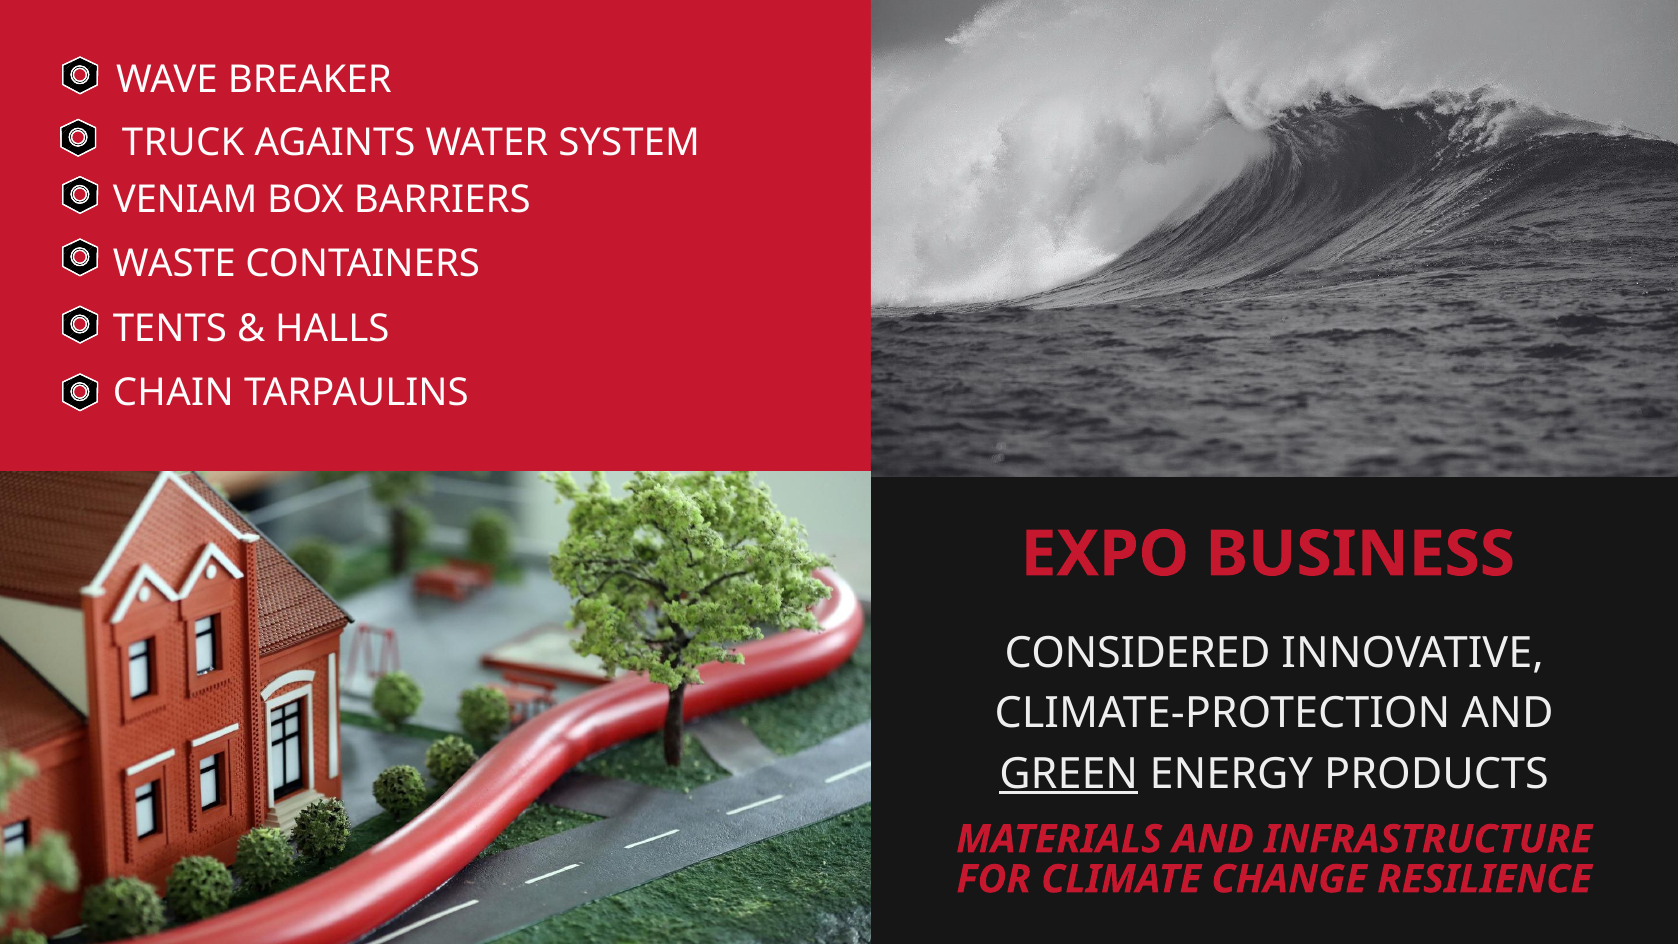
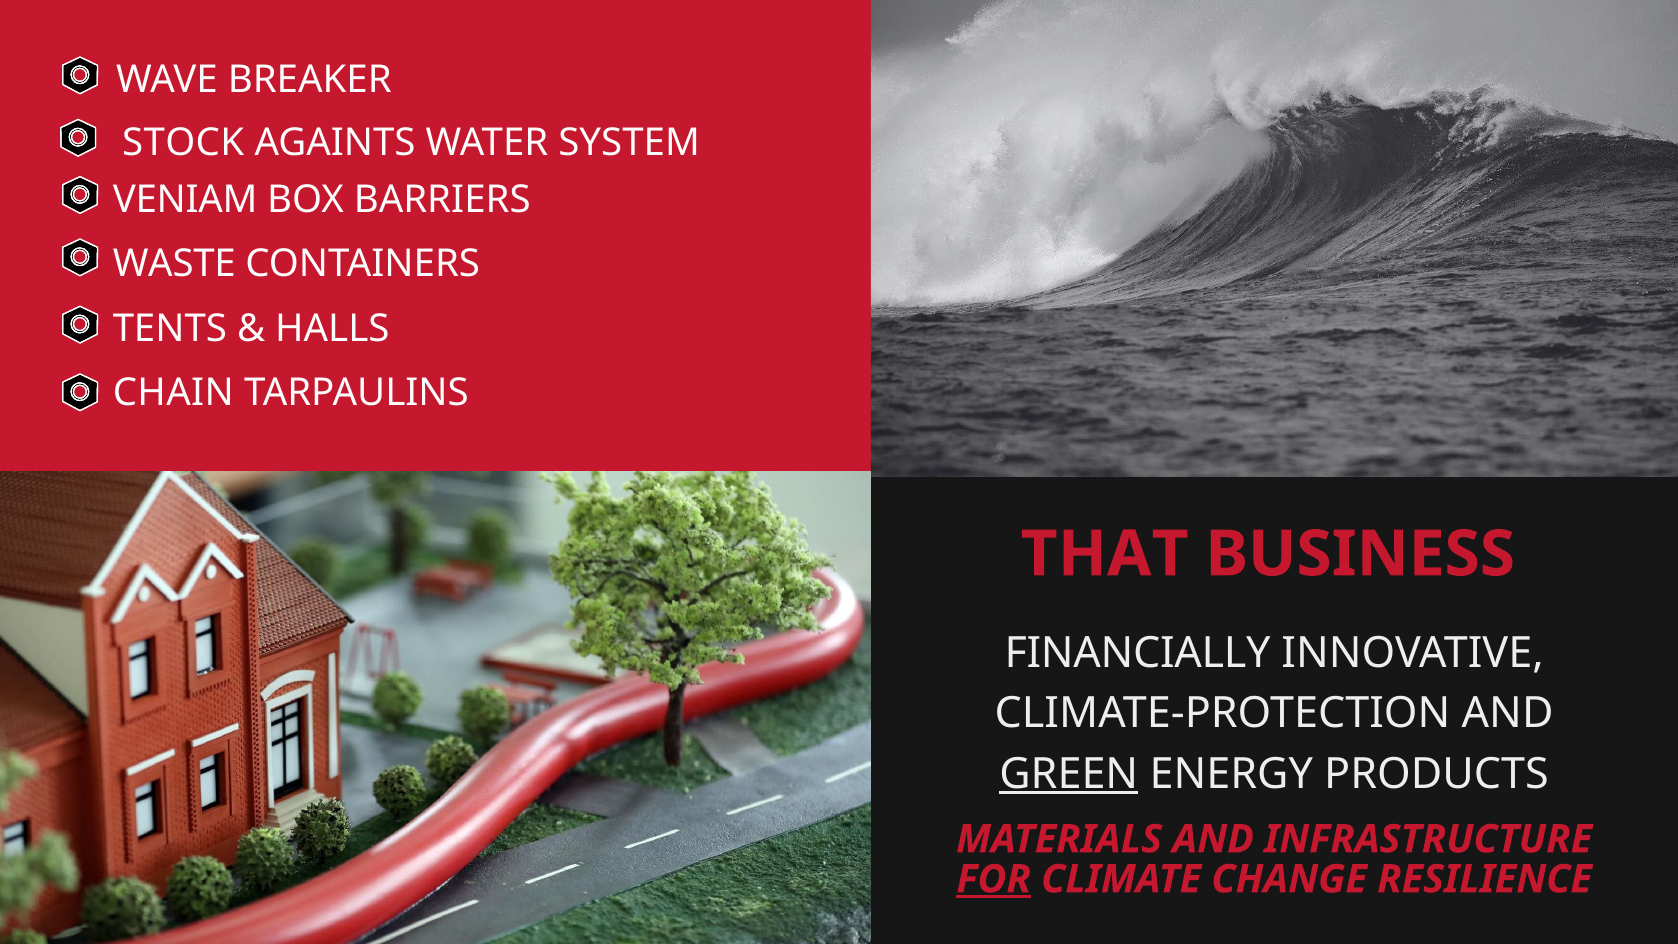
TRUCK: TRUCK -> STOCK (183, 142)
EXPO: EXPO -> THAT (1105, 554)
CONSIDERED: CONSIDERED -> FINANCIALLY (1138, 653)
FOR underline: none -> present (994, 879)
